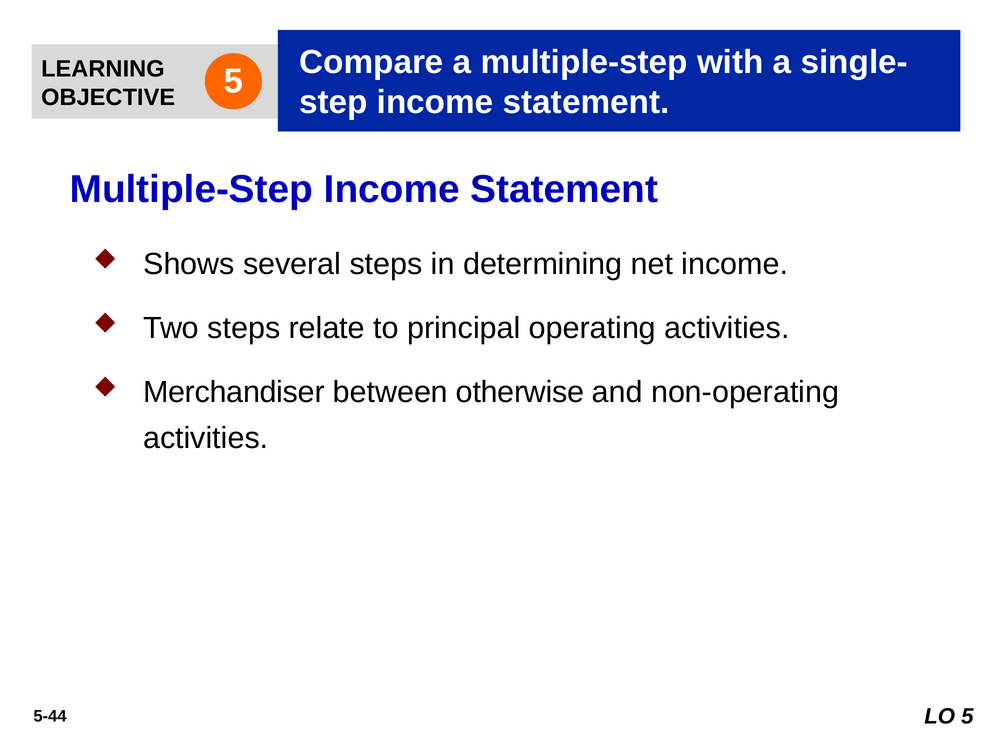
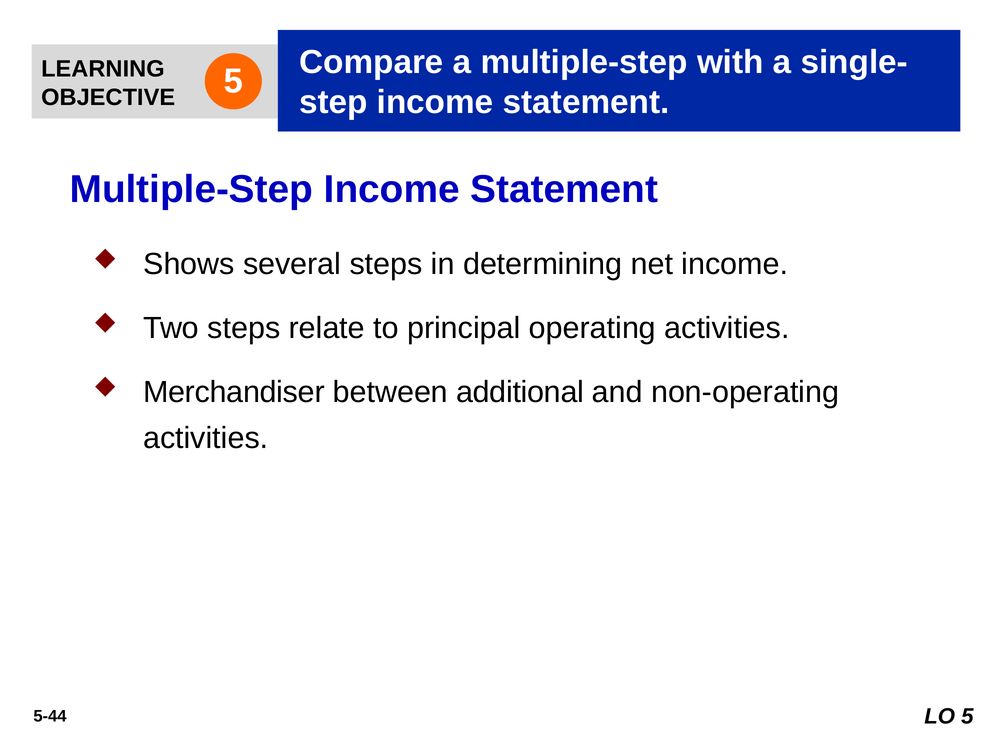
otherwise: otherwise -> additional (520, 392)
